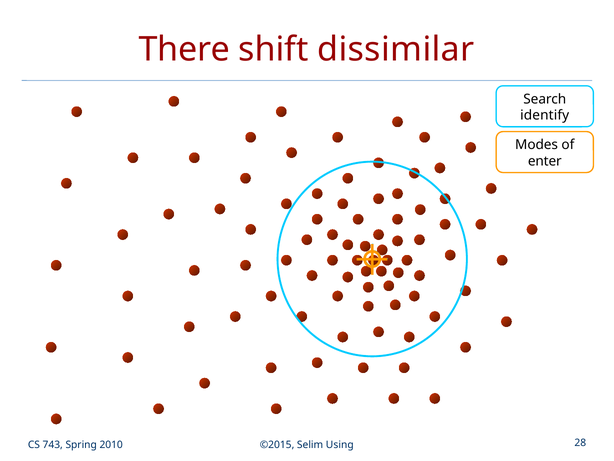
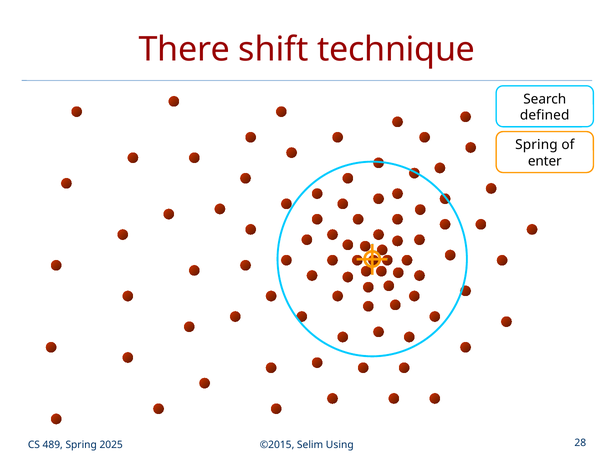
dissimilar: dissimilar -> technique (396, 50)
identify: identify -> defined (545, 115)
Modes: Modes -> Spring (536, 145)
743: 743 -> 489 (53, 444)
2010: 2010 -> 2025 (111, 444)
